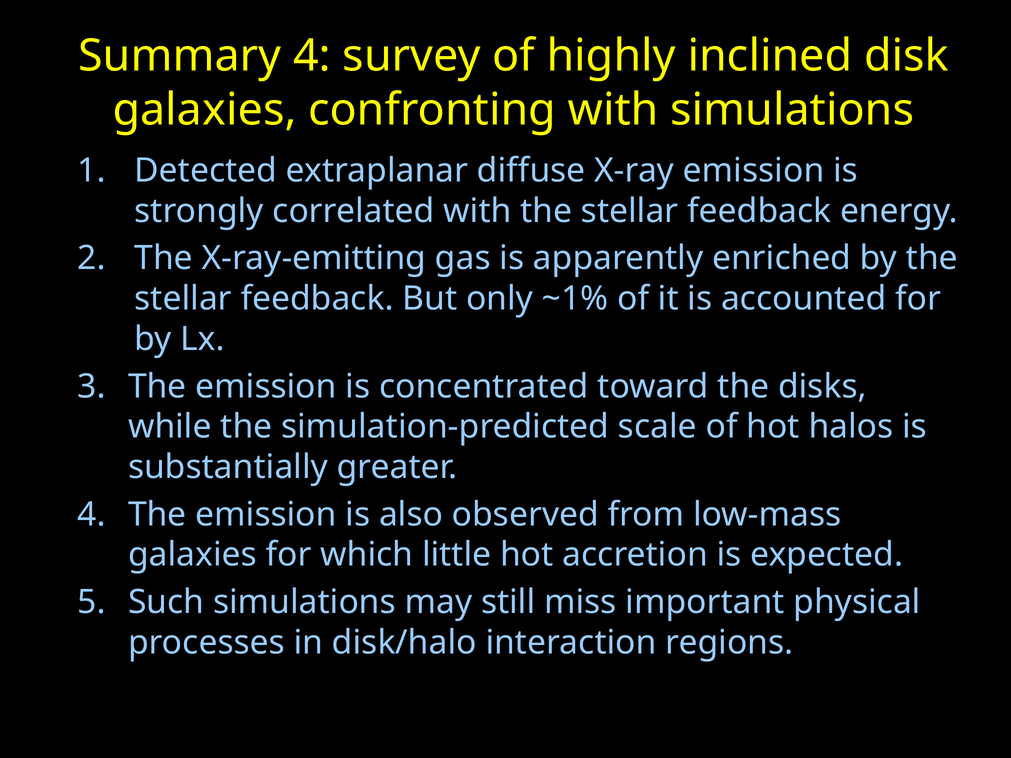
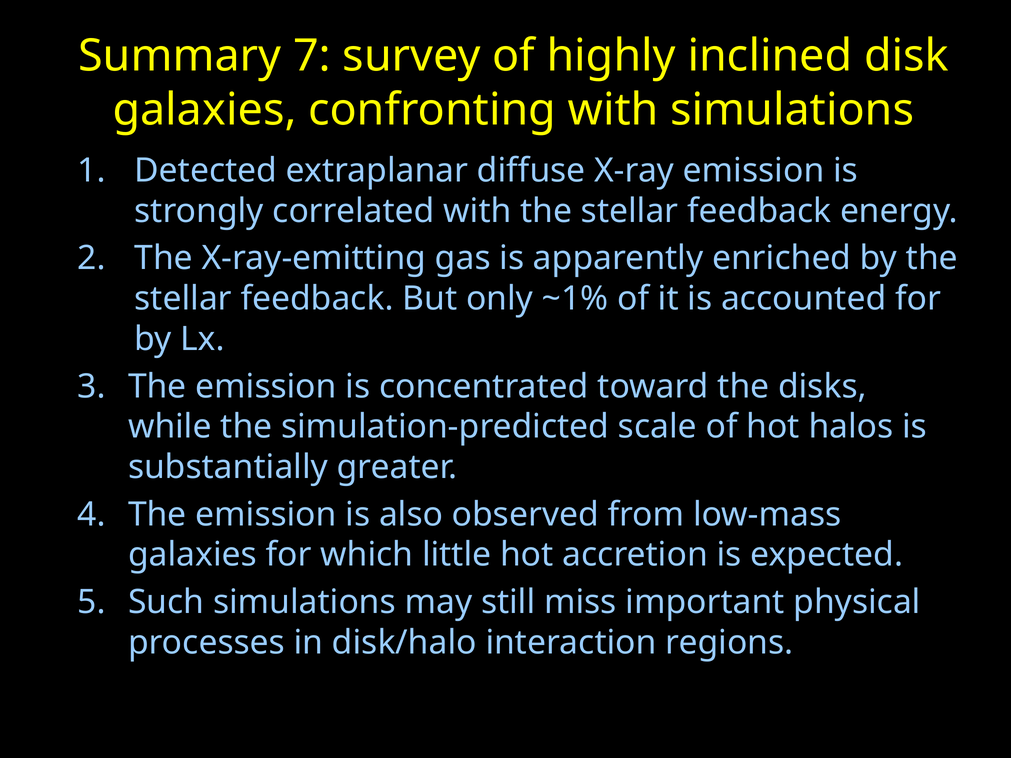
Summary 4: 4 -> 7 (312, 56)
